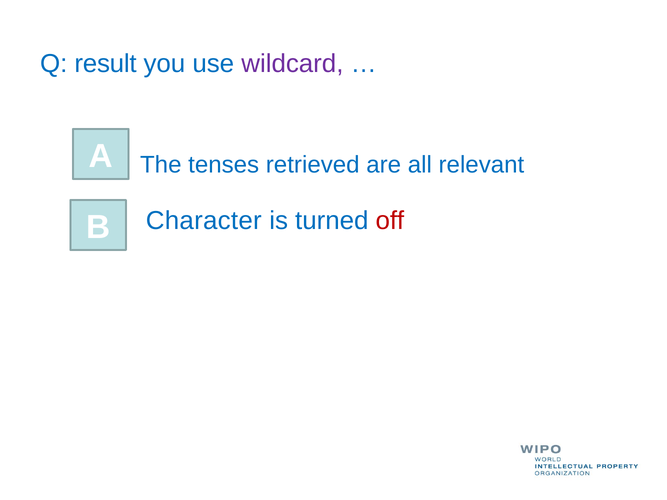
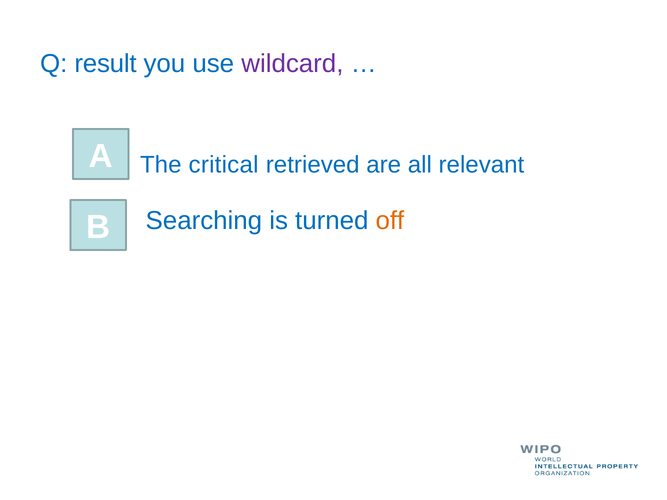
tenses: tenses -> critical (224, 165)
Character: Character -> Searching (204, 221)
off colour: red -> orange (390, 221)
